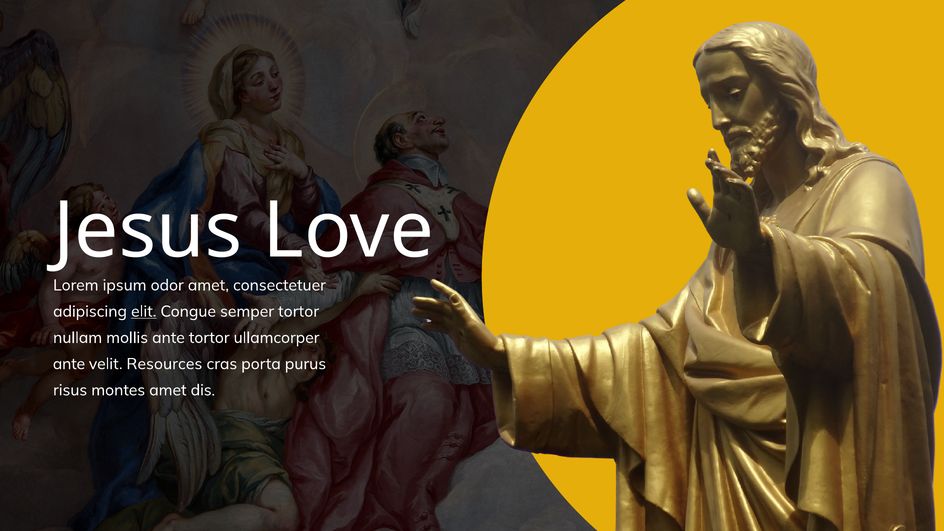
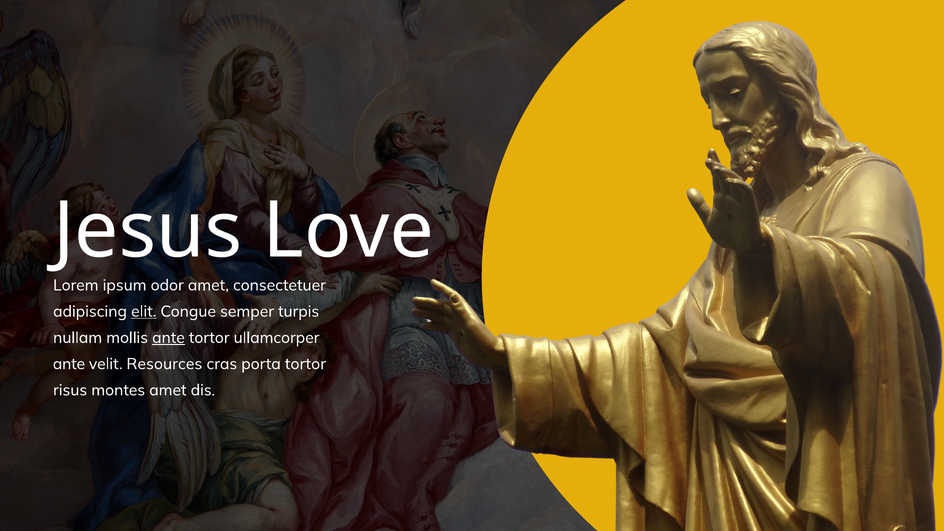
semper tortor: tortor -> turpis (299, 311)
ante underline: none -> present (168, 338)
porta purus: purus -> tortor (305, 364)
